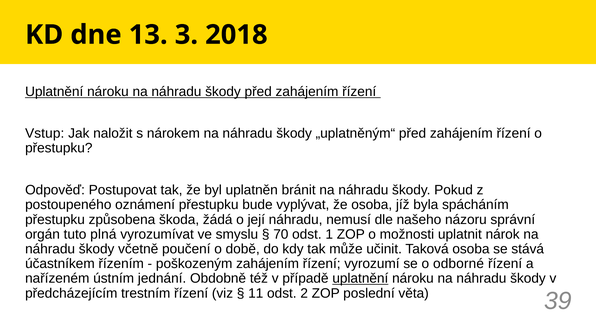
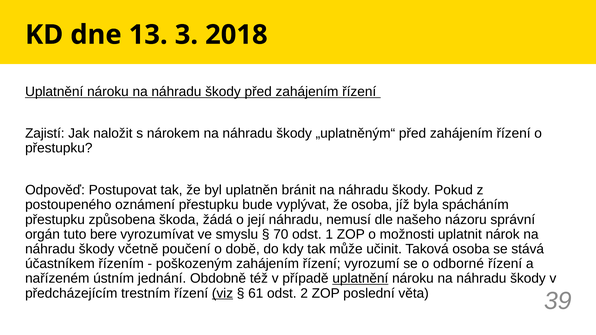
Vstup: Vstup -> Zajistí (45, 134)
plná: plná -> bere (103, 234)
viz underline: none -> present (222, 293)
11: 11 -> 61 (256, 293)
